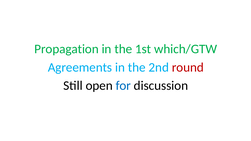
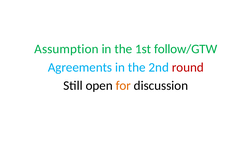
Propagation: Propagation -> Assumption (66, 49)
which/GTW: which/GTW -> follow/GTW (186, 49)
for colour: blue -> orange (123, 86)
